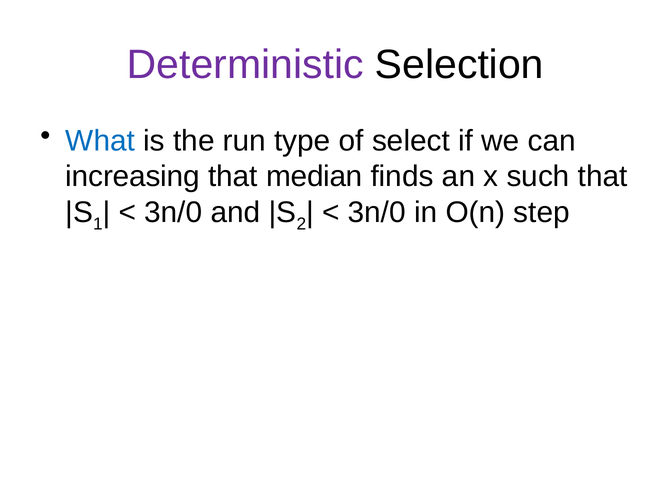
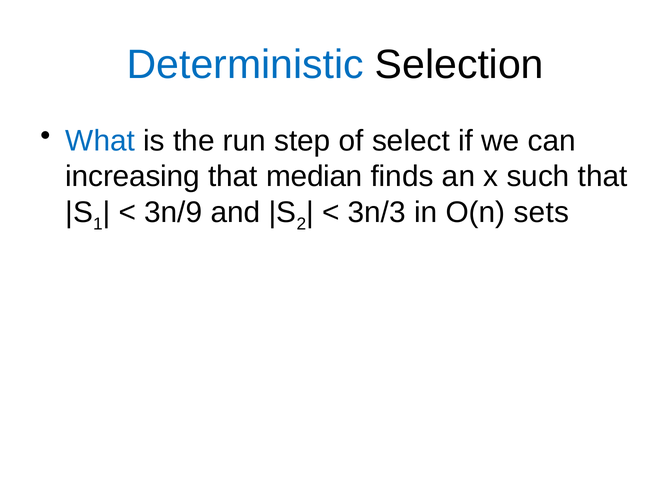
Deterministic colour: purple -> blue (245, 65)
type: type -> step (302, 141)
3n/0: 3n/0 -> 3n/9 (173, 212)
3n/0: 3n/0 -> 3n/3 (377, 212)
step: step -> sets (541, 212)
